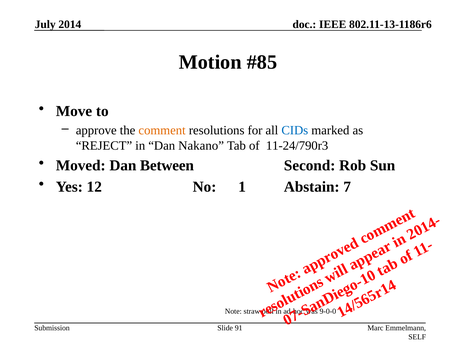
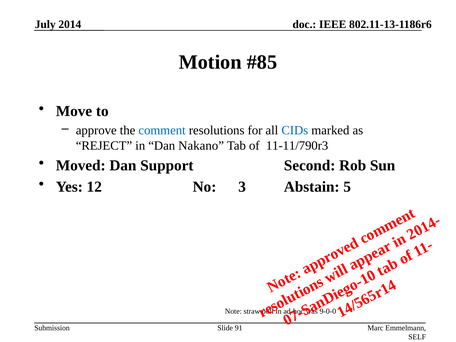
comment colour: orange -> blue (162, 130)
11-24/790r3: 11-24/790r3 -> 11-11/790r3 (297, 146)
Between: Between -> Support (167, 165)
No 1: 1 -> 3 (242, 187)
Abstain 7: 7 -> 5 (347, 187)
